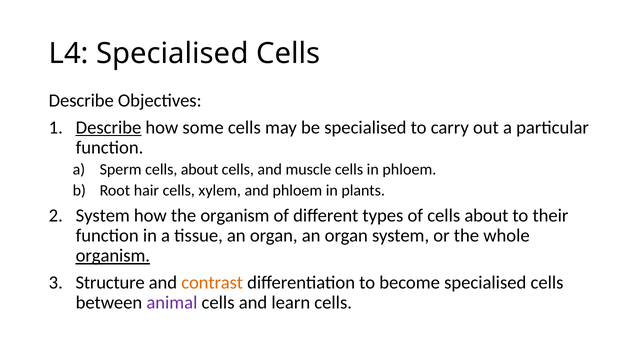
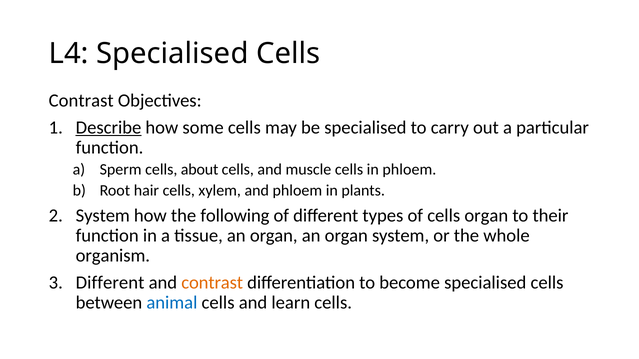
Describe: Describe -> Contrast (81, 101)
the organism: organism -> following (235, 216)
of cells about: about -> organ (486, 216)
organism underline: present -> none (113, 256)
Structure: Structure -> Different (110, 283)
animal colour: purple -> blue (172, 303)
